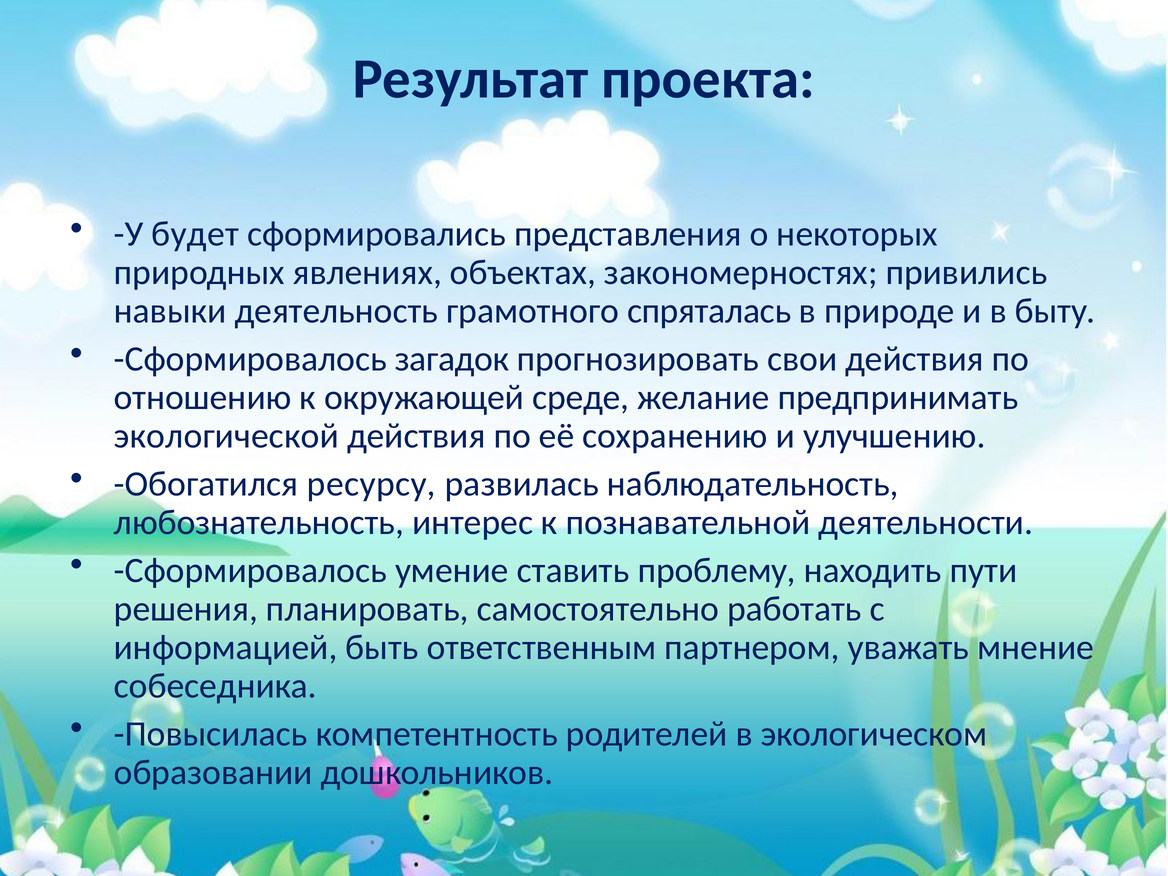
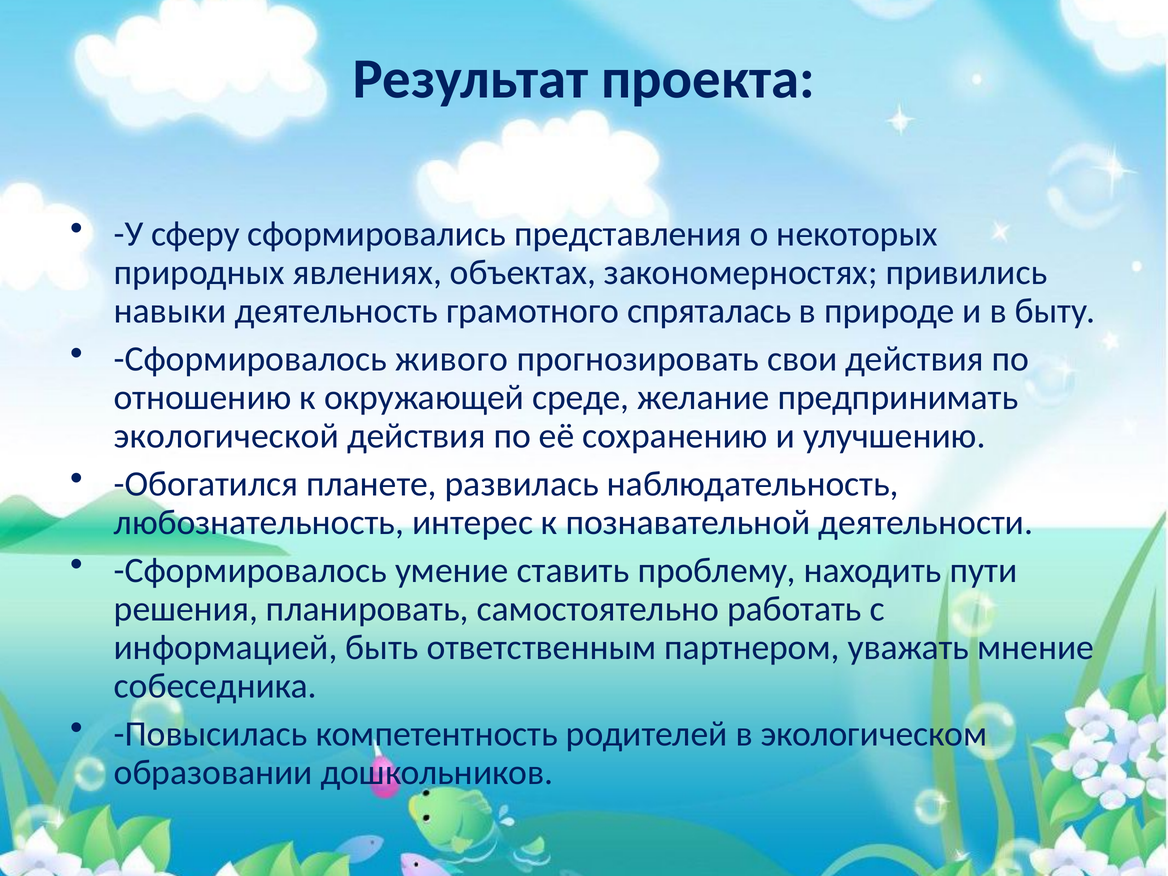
будет: будет -> сферу (195, 234)
загадок: загадок -> живого (452, 359)
ресурсу: ресурсу -> планете (372, 484)
